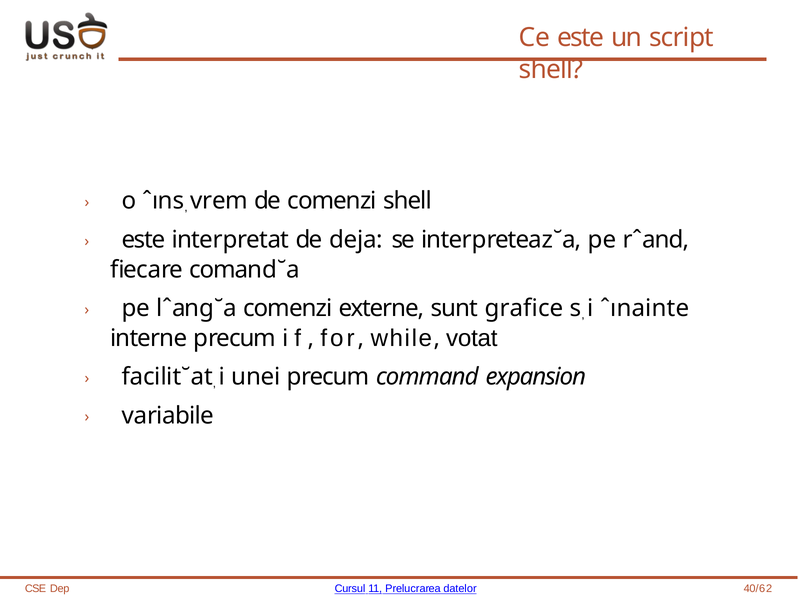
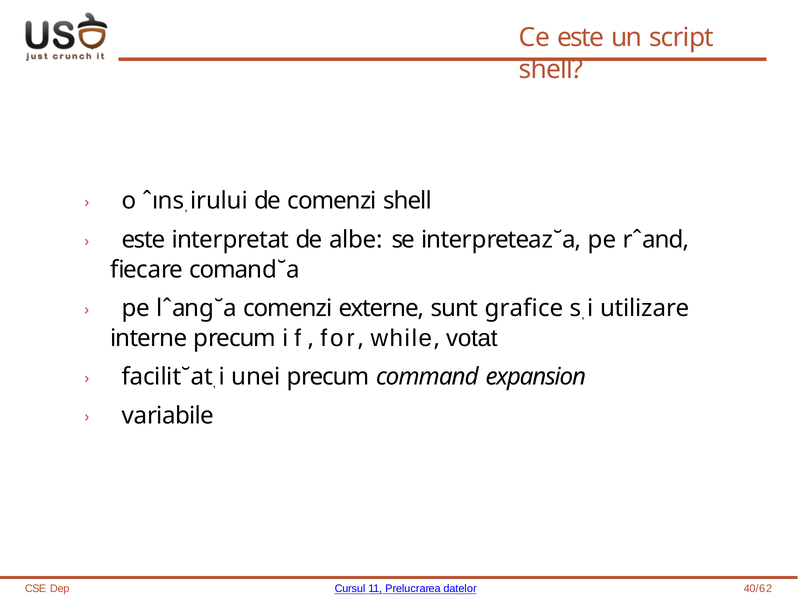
vrem: vrem -> irului (219, 201)
deja: deja -> albe (356, 240)
ˆınainte: ˆınainte -> utilizare (645, 308)
